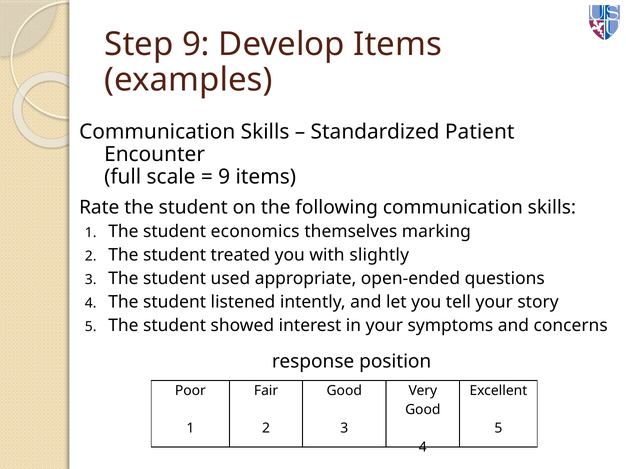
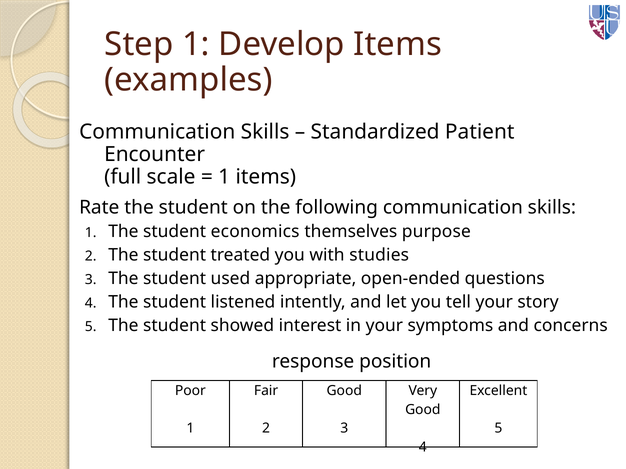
Step 9: 9 -> 1 (196, 44)
9: 9 -> 1 (224, 177)
marking: marking -> purpose (436, 232)
slightly: slightly -> studies (379, 255)
